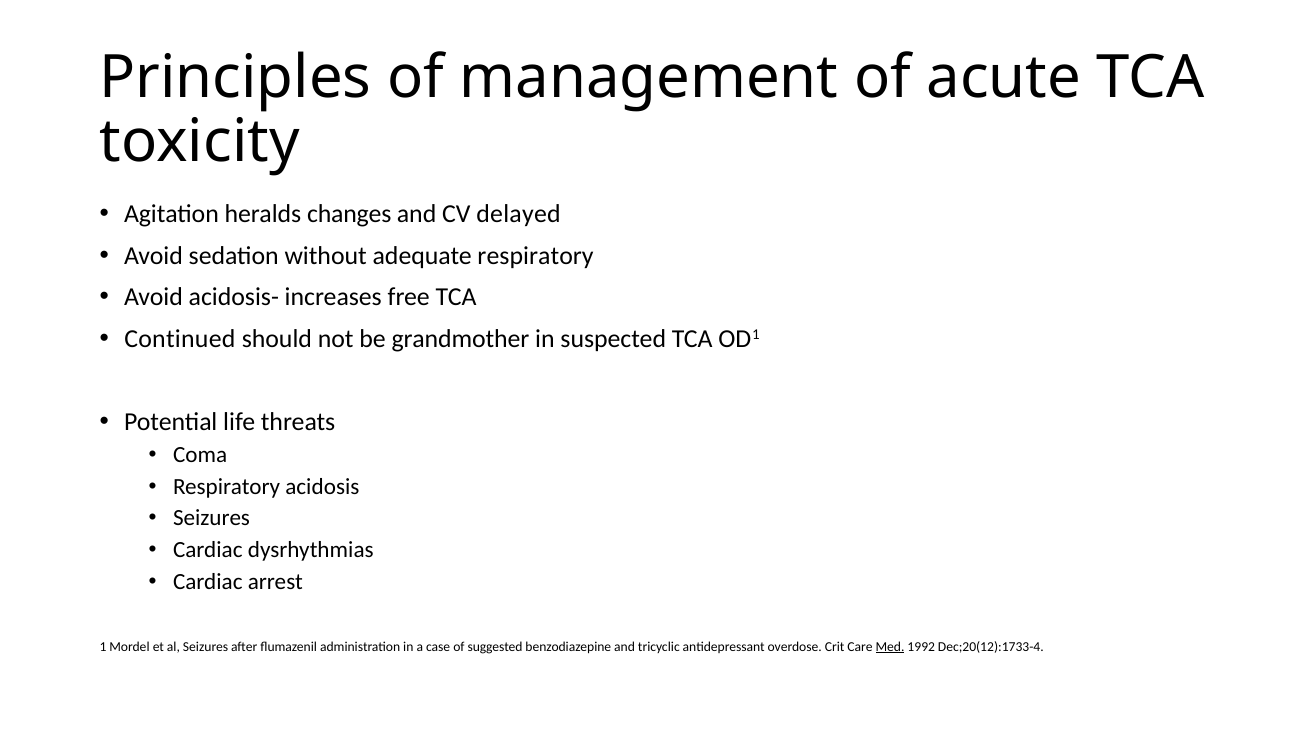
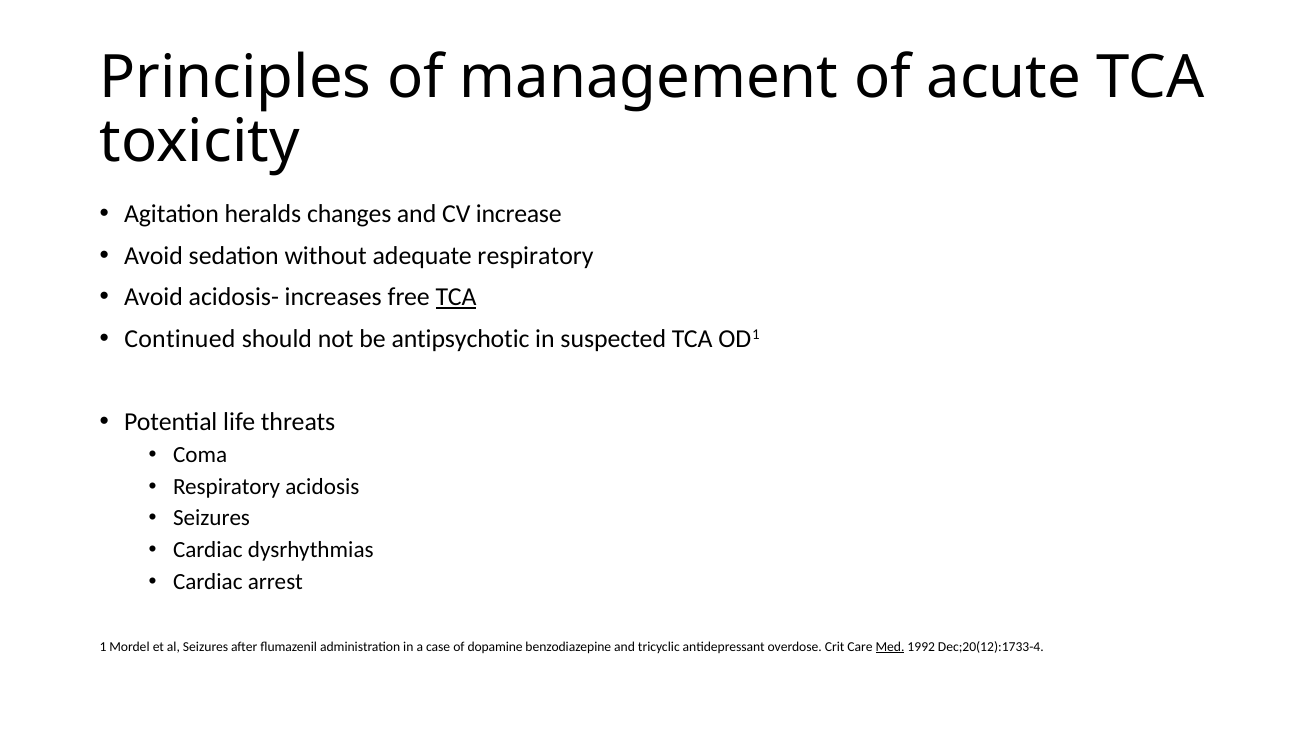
delayed: delayed -> increase (519, 214)
TCA underline: none -> present (456, 297)
grandmother: grandmother -> antipsychotic (460, 339)
suggested: suggested -> dopamine (495, 648)
